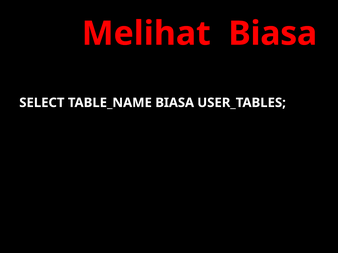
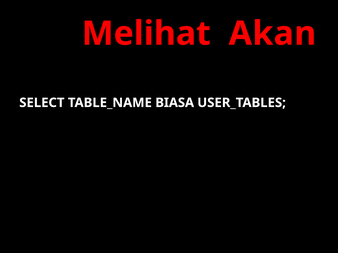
Melihat Biasa: Biasa -> Akan (272, 34)
